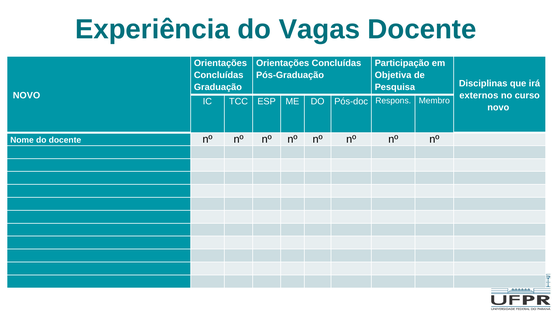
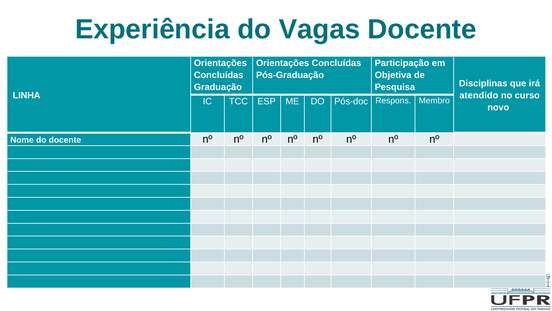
NOVO: NOVO -> LINHA (27, 95)
externos: externos -> atendido (479, 95)
